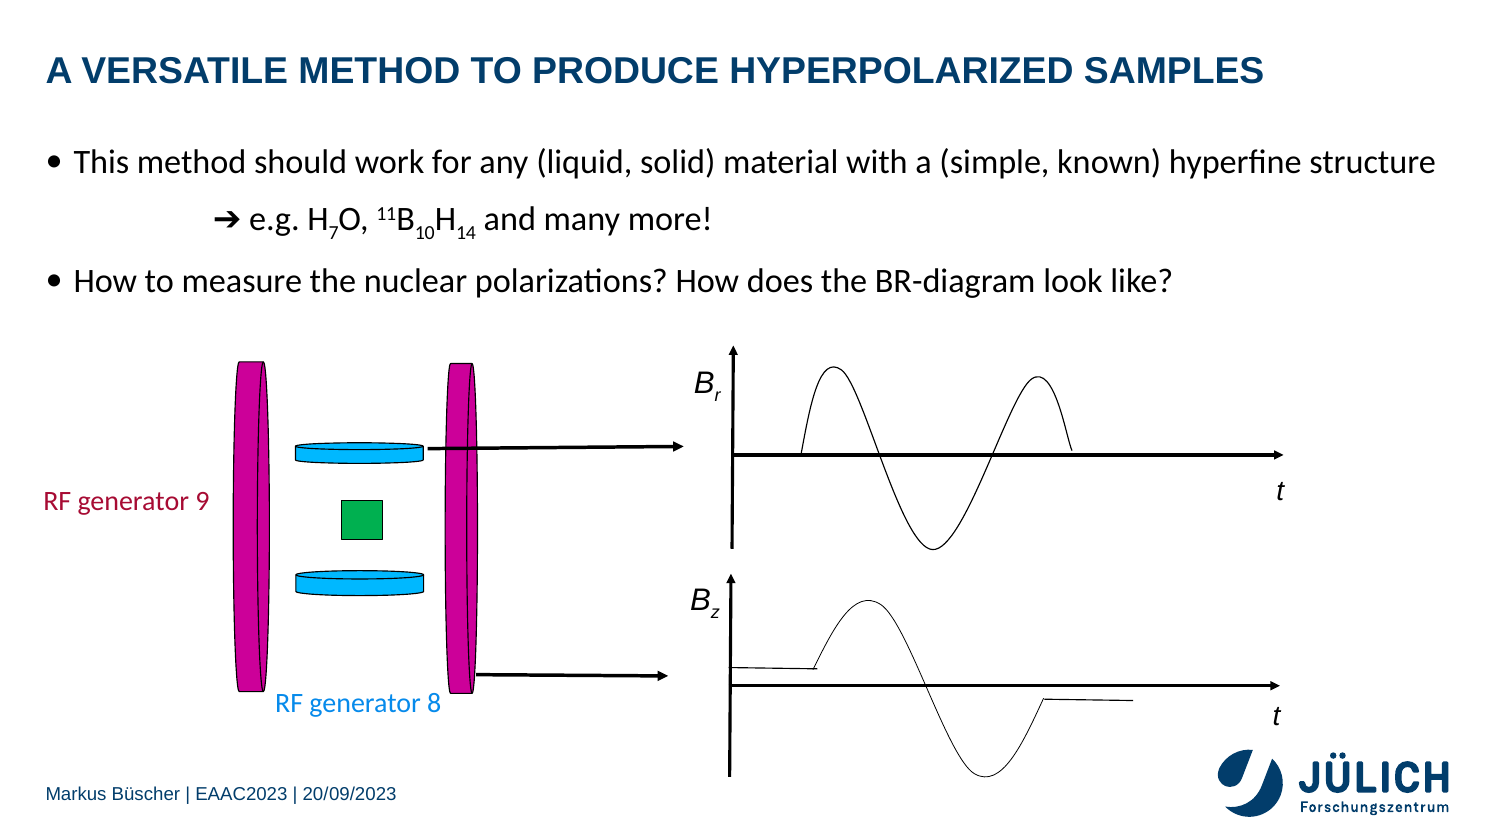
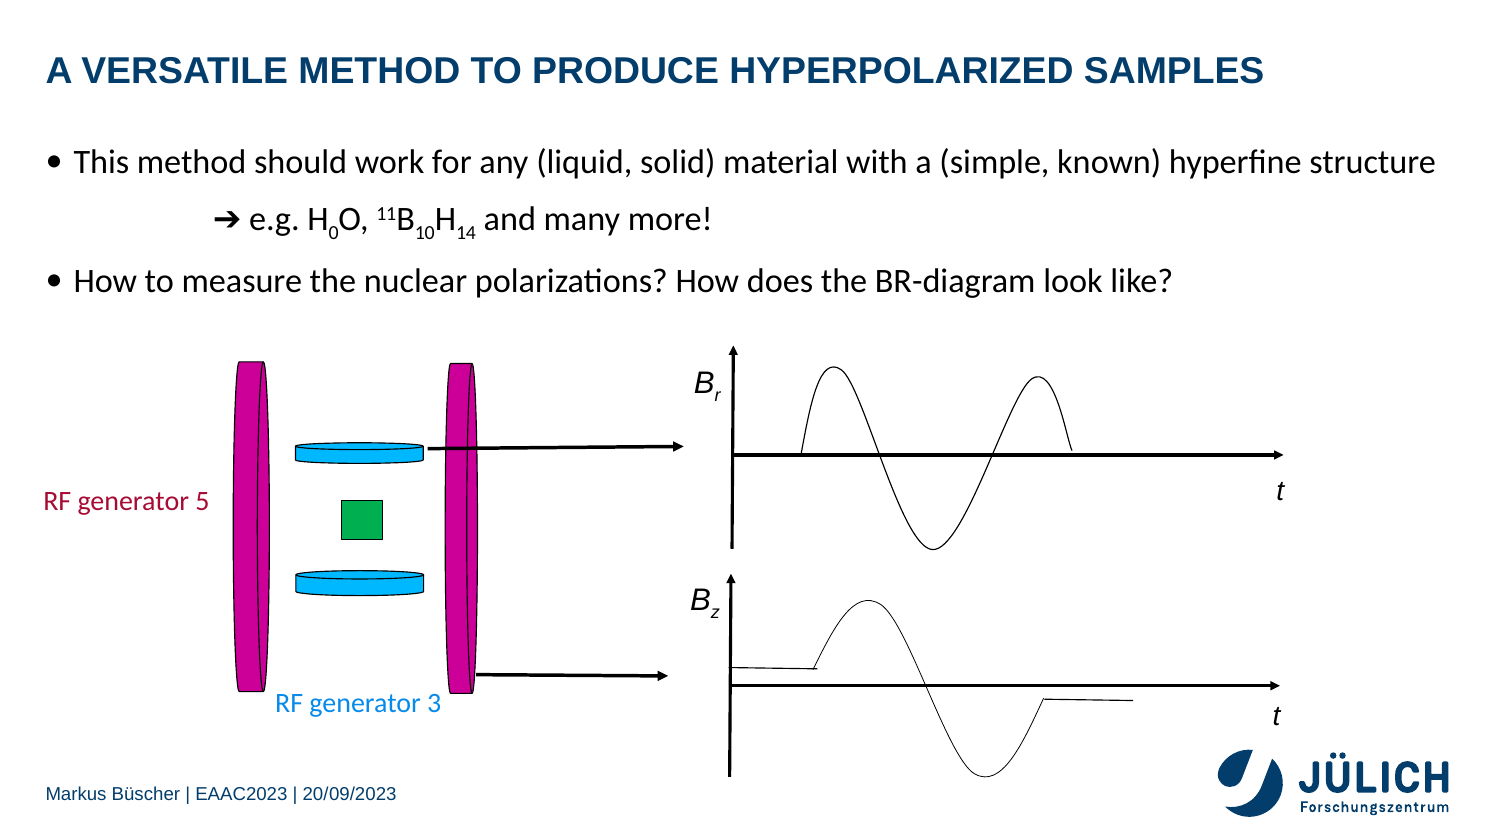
7: 7 -> 0 (334, 233)
9: 9 -> 5 (202, 501)
8: 8 -> 3 (434, 704)
